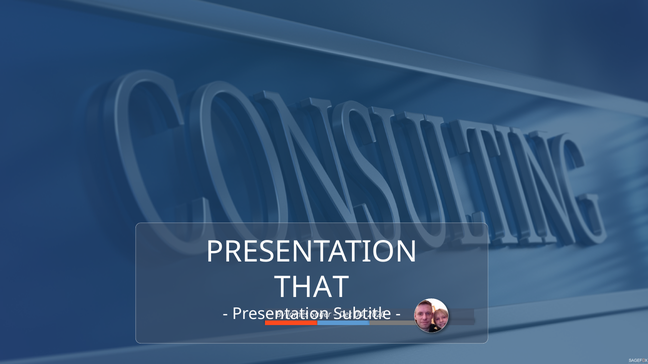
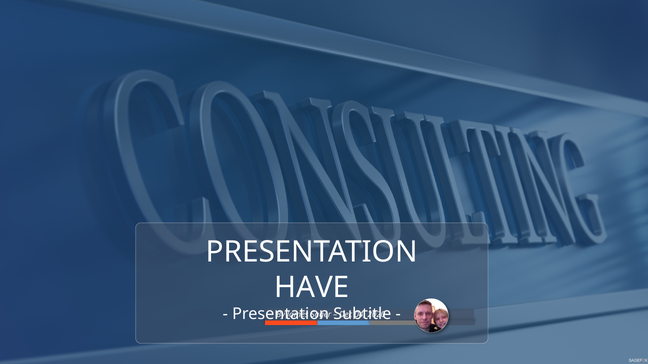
THAT: THAT -> HAVE (312, 288)
